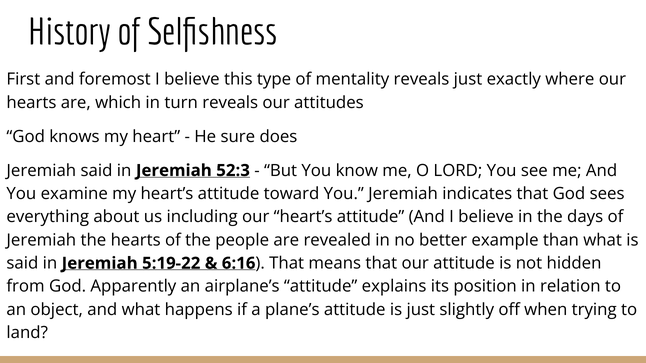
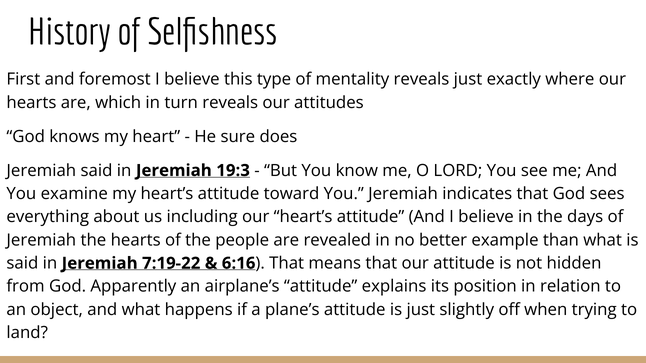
52:3: 52:3 -> 19:3 (233, 171)
5:19-22: 5:19-22 -> 7:19-22 (171, 264)
